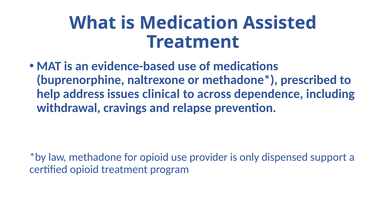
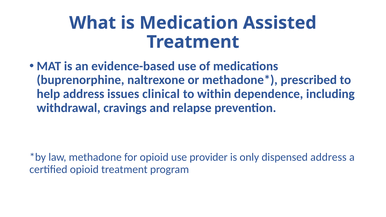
across: across -> within (214, 94)
dispensed support: support -> address (328, 157)
